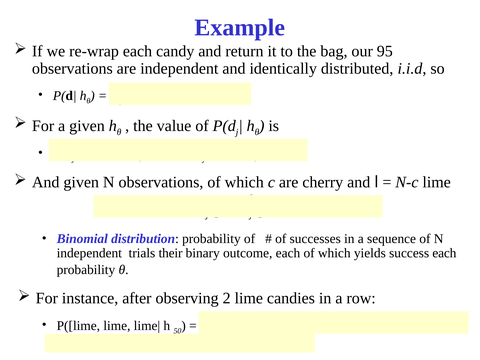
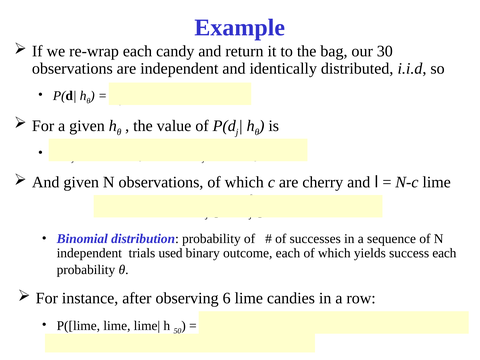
95: 95 -> 30 (385, 51)
their: their -> used (171, 253)
2: 2 -> 6 (227, 298)
